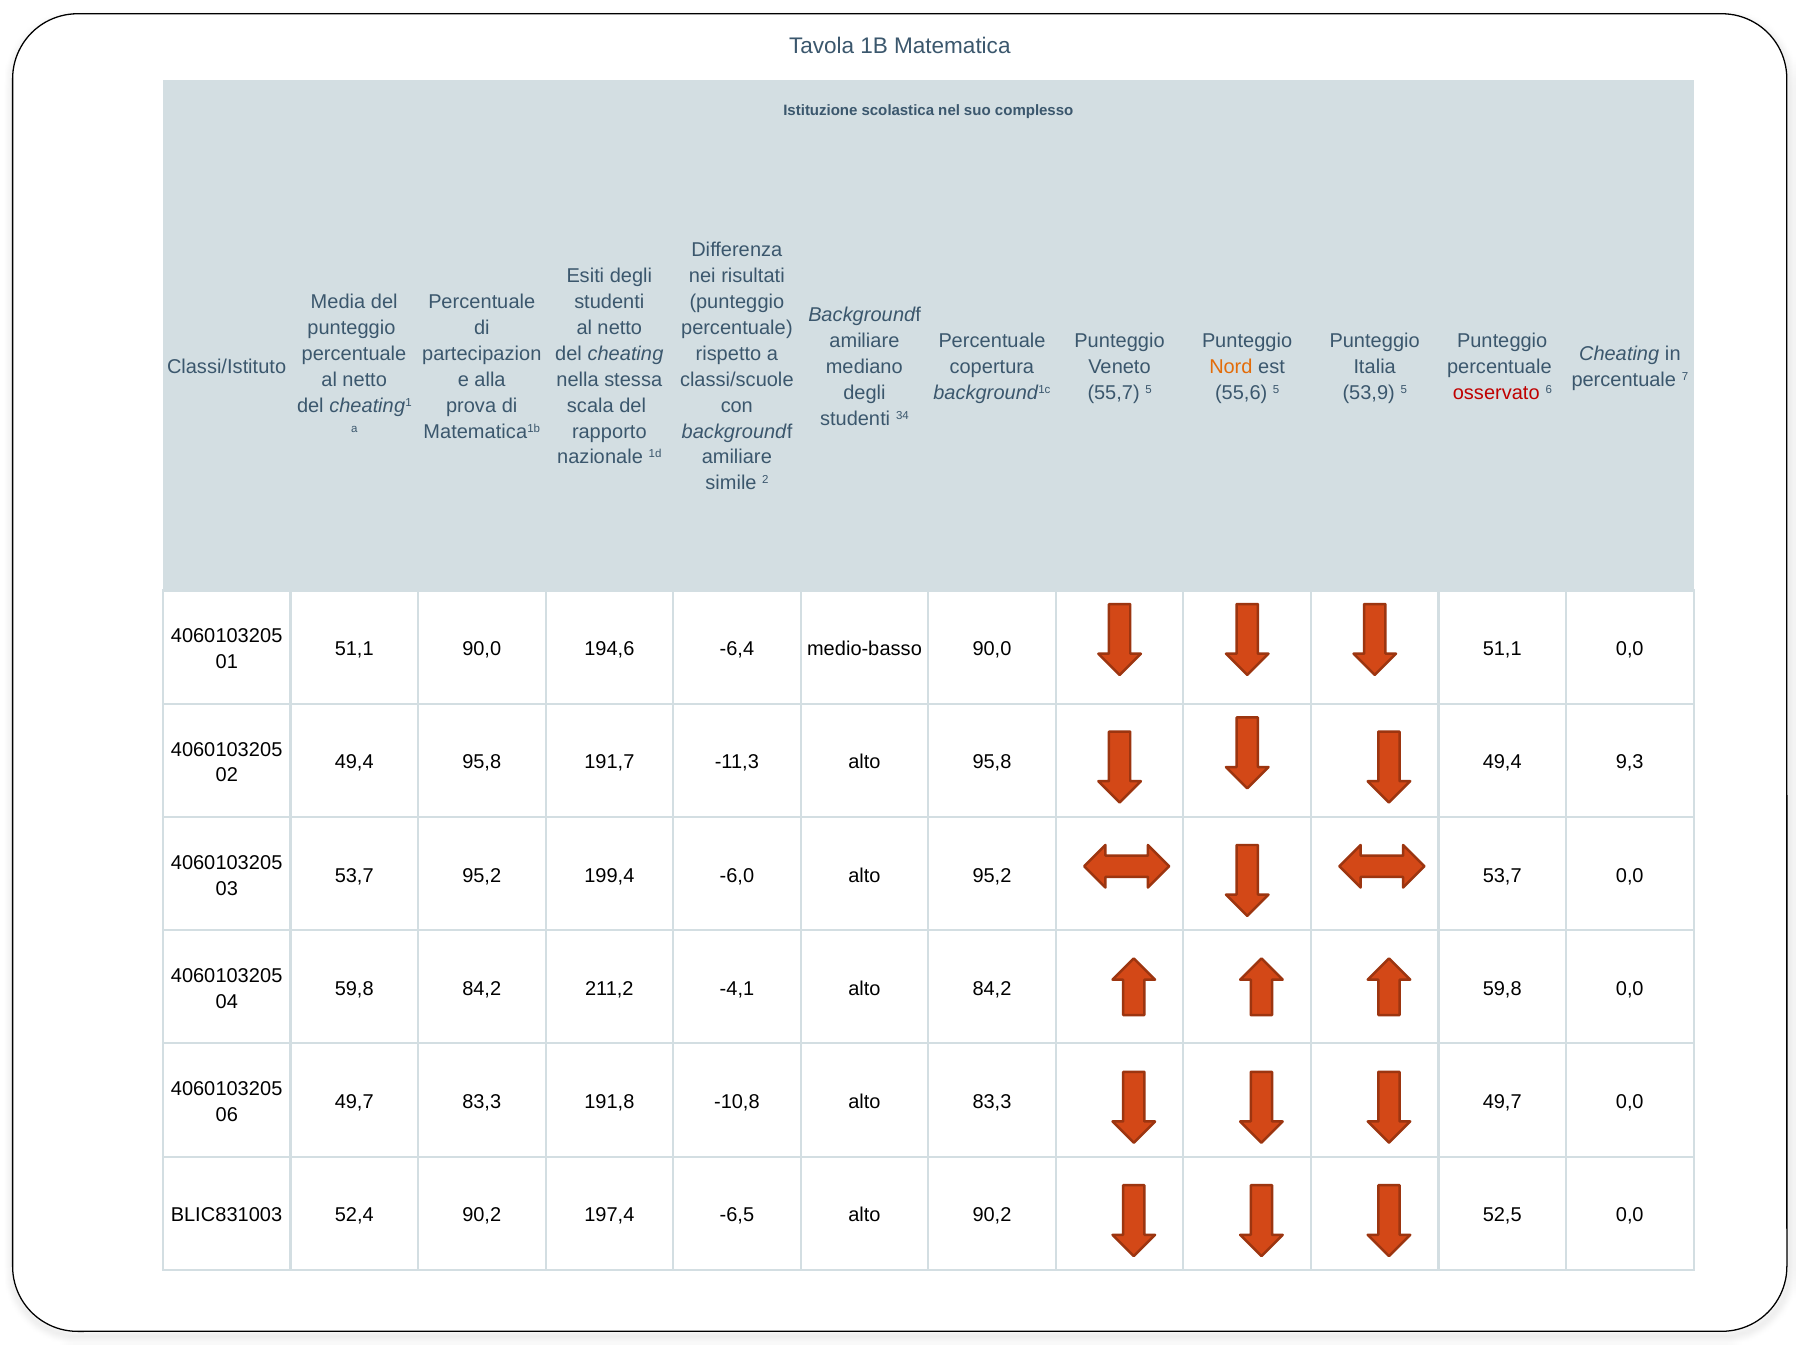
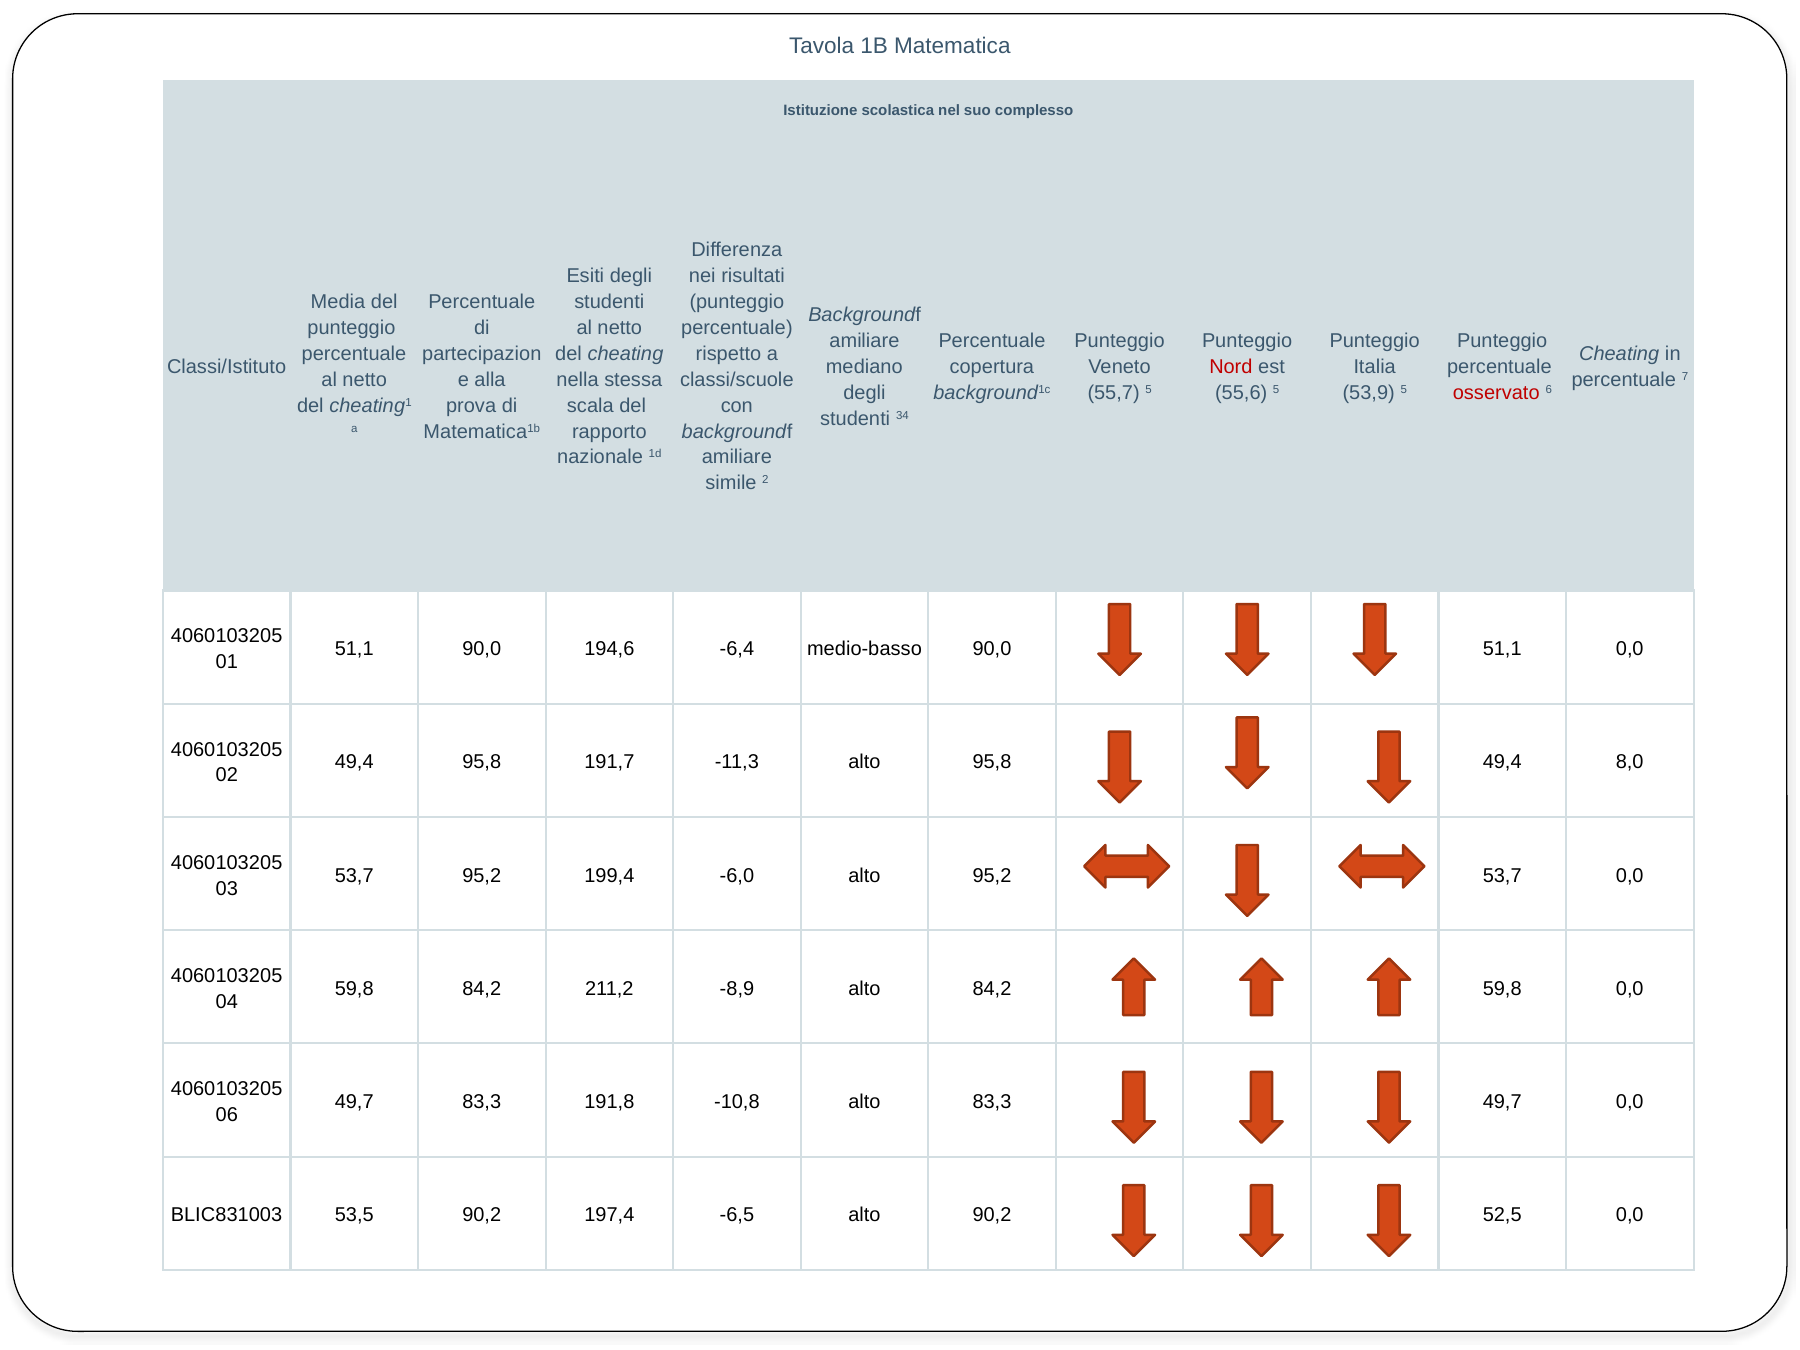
Nord colour: orange -> red (1231, 367)
9,3: 9,3 -> 8,0 (1630, 762)
-4,1: -4,1 -> -8,9 (737, 989)
52,4: 52,4 -> 53,5 (354, 1215)
